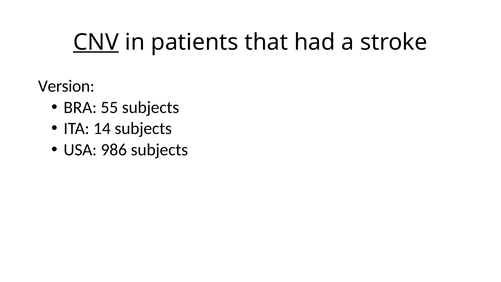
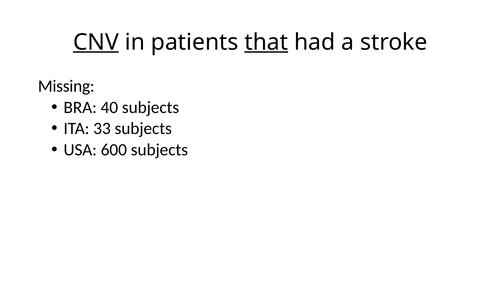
that underline: none -> present (266, 42)
Version: Version -> Missing (66, 86)
55: 55 -> 40 (109, 107)
14: 14 -> 33 (102, 128)
986: 986 -> 600 (114, 150)
